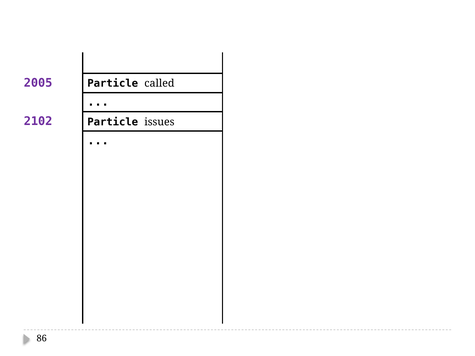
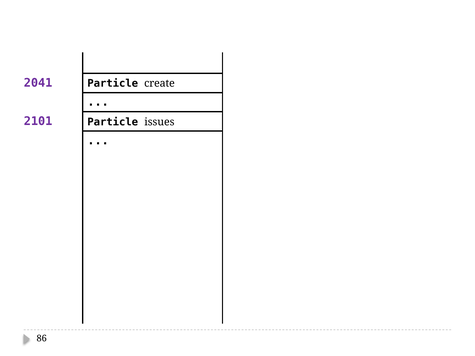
2005: 2005 -> 2041 (38, 83)
called: called -> create (159, 83)
2102: 2102 -> 2101 (38, 121)
